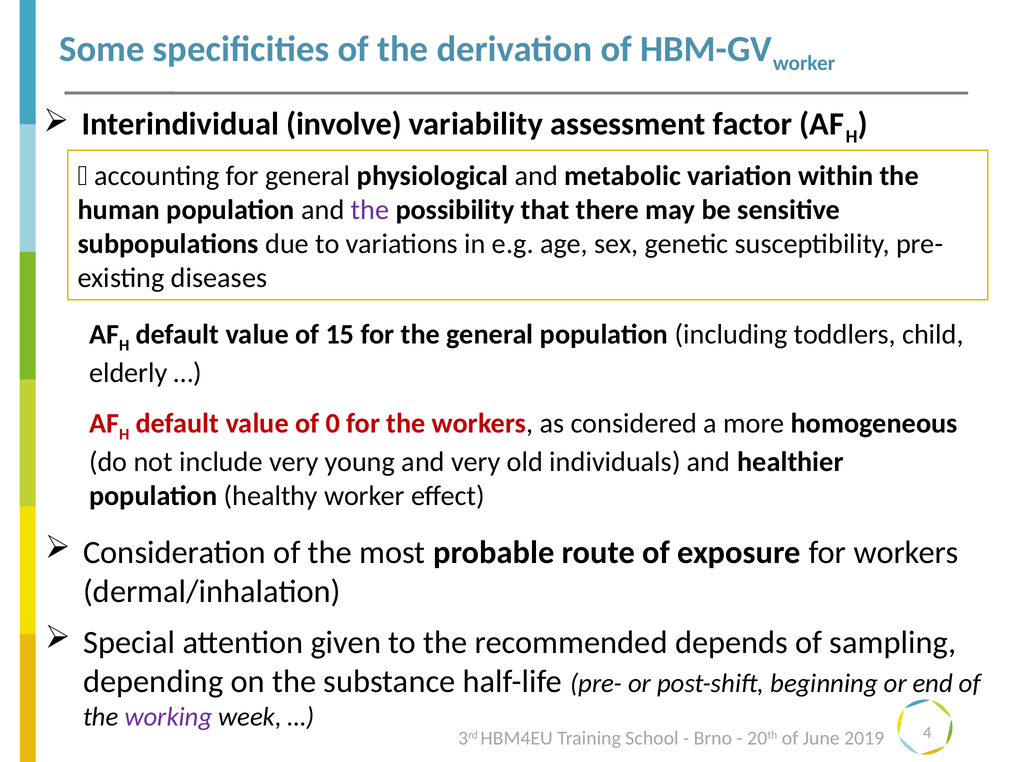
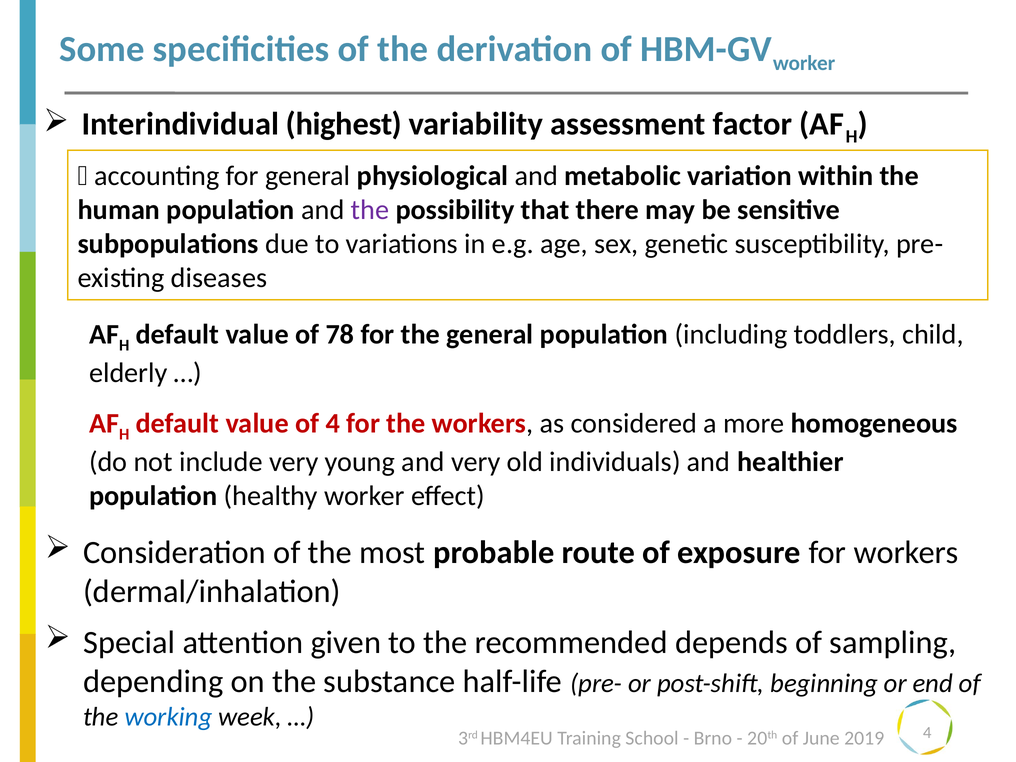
involve: involve -> highest (344, 124)
15: 15 -> 78 (340, 334)
of 0: 0 -> 4 (333, 424)
working colour: purple -> blue (168, 717)
